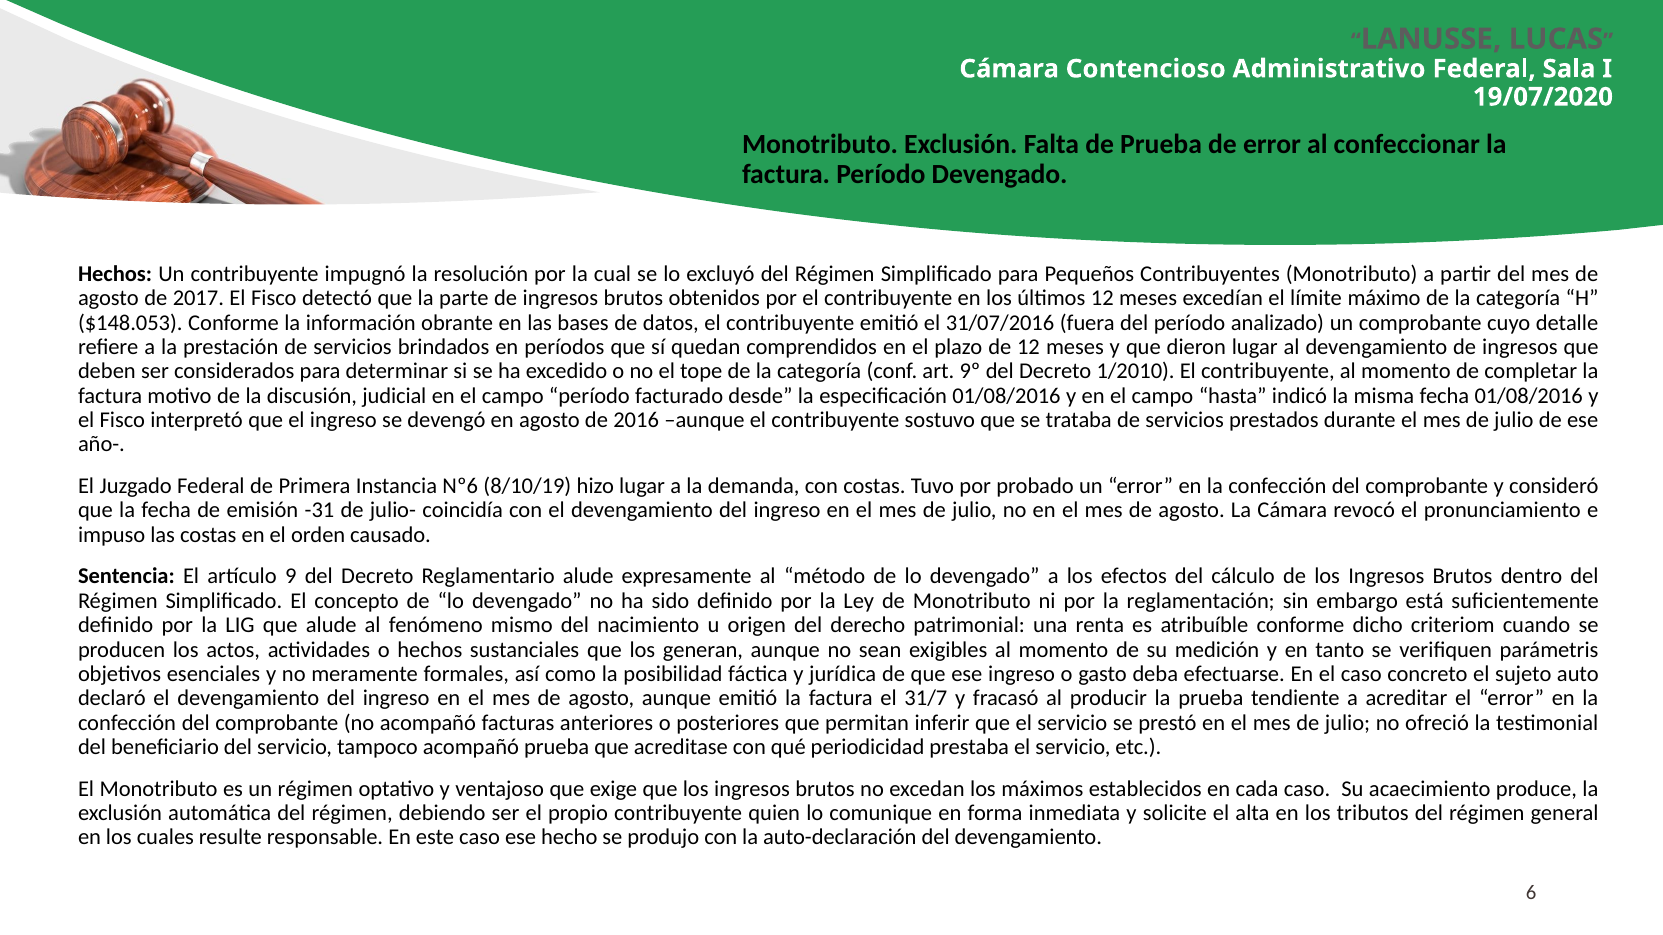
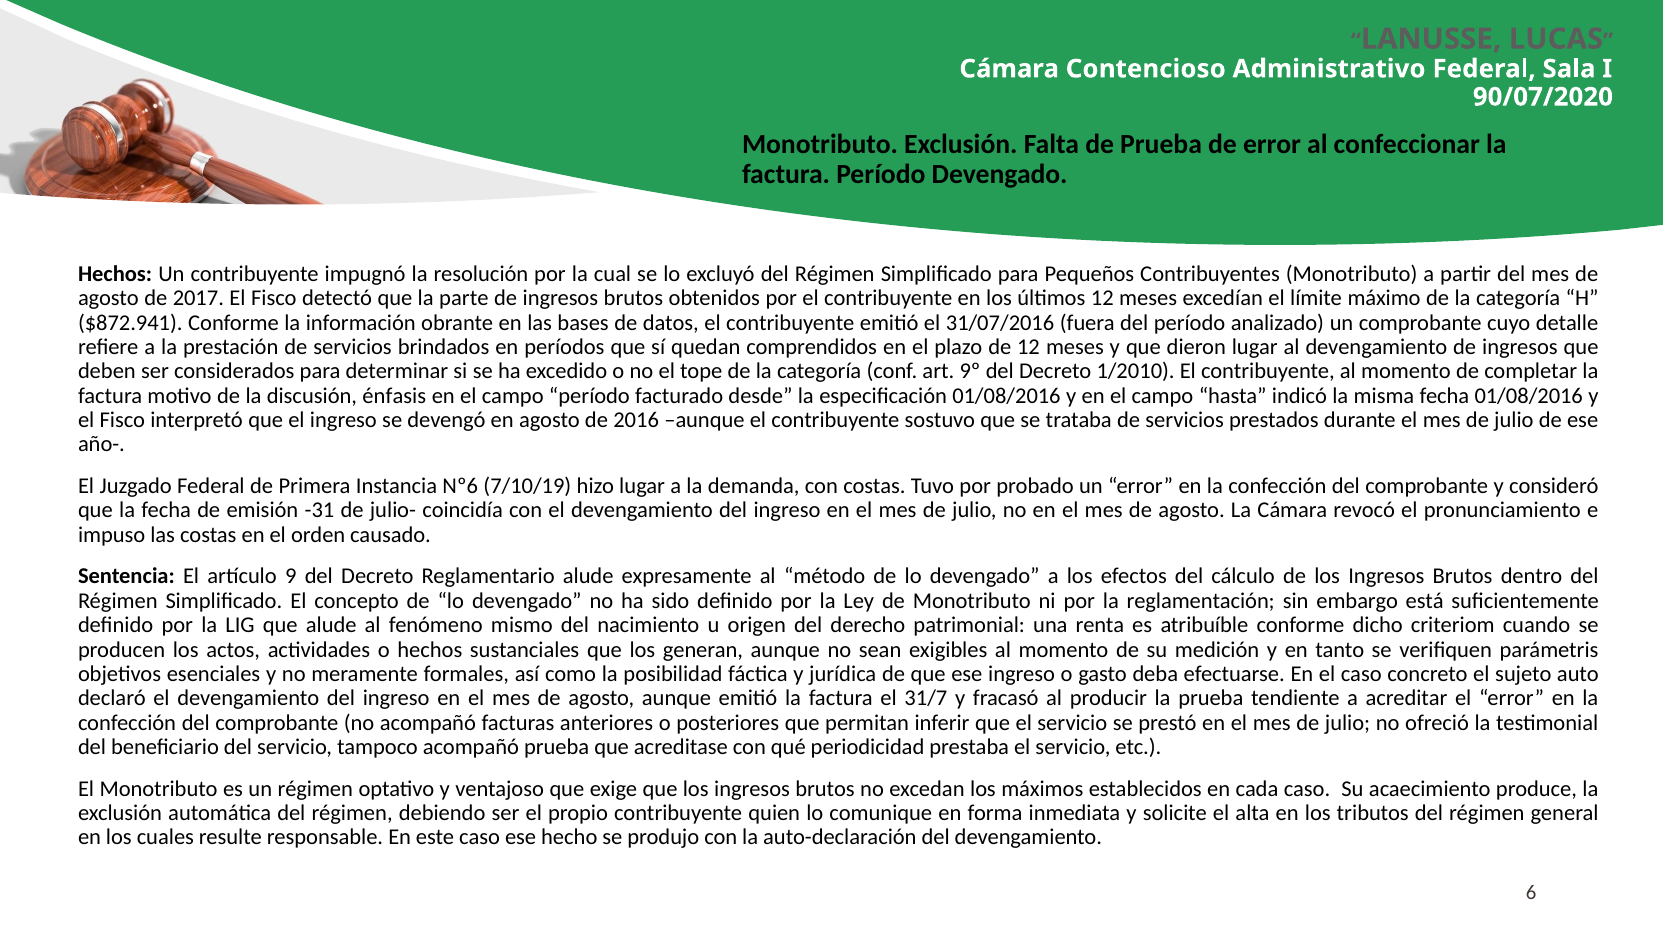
19/07/2020: 19/07/2020 -> 90/07/2020 (1543, 97)
$148.053: $148.053 -> $872.941 (130, 323)
judicial: judicial -> énfasis (394, 396)
8/10/19: 8/10/19 -> 7/10/19 (527, 486)
